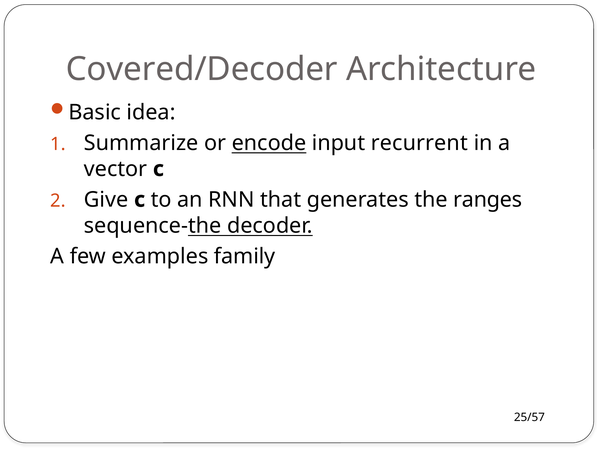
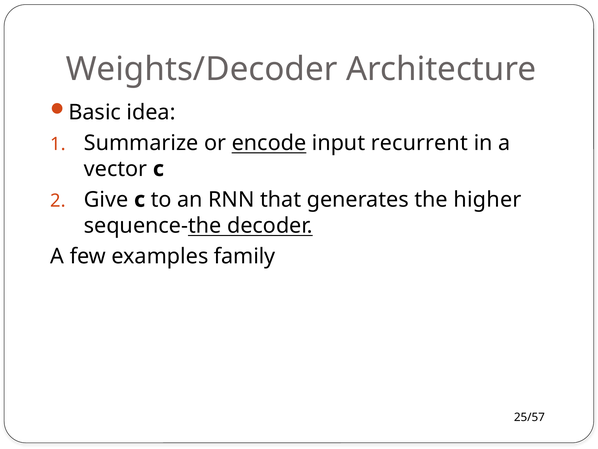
Covered/Decoder: Covered/Decoder -> Weights/Decoder (202, 69)
ranges: ranges -> higher (487, 199)
